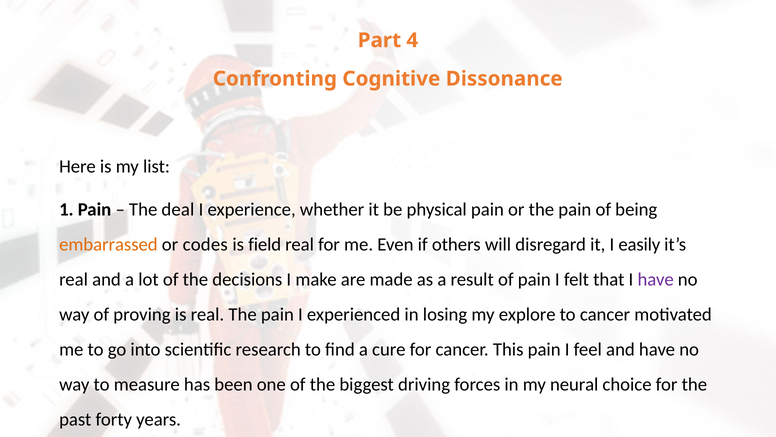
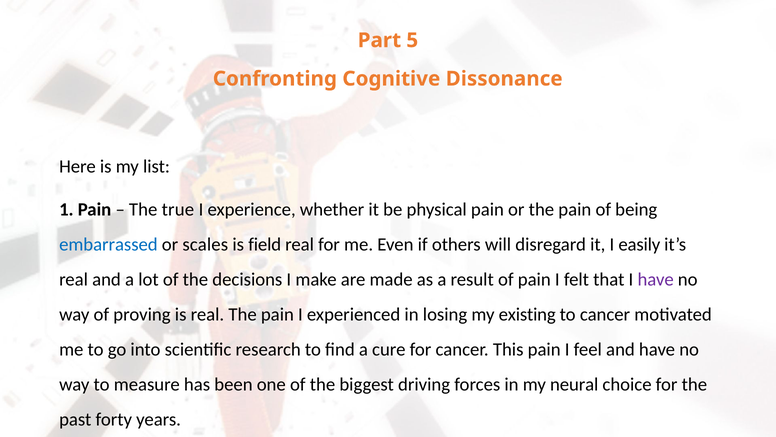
4: 4 -> 5 (412, 40)
deal: deal -> true (178, 209)
embarrassed colour: orange -> blue (108, 244)
codes: codes -> scales (205, 244)
explore: explore -> existing (527, 314)
